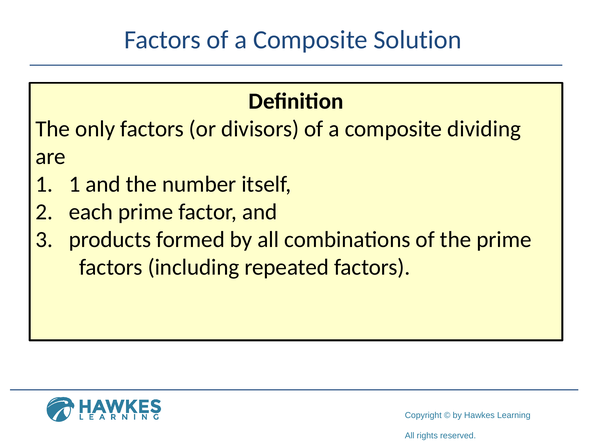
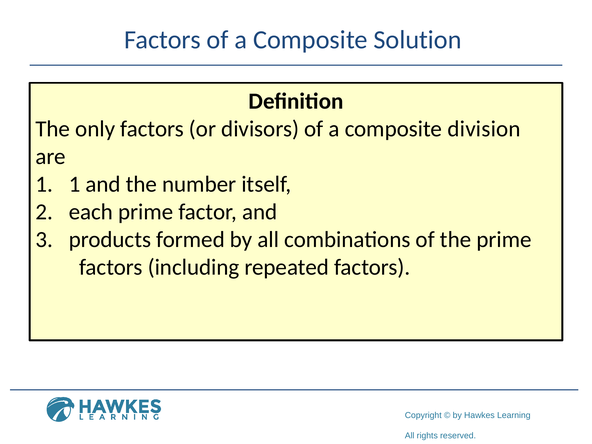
dividing: dividing -> division (484, 129)
